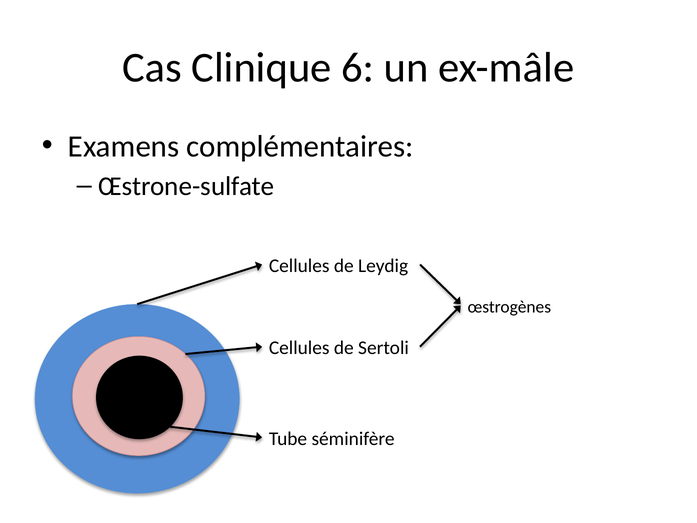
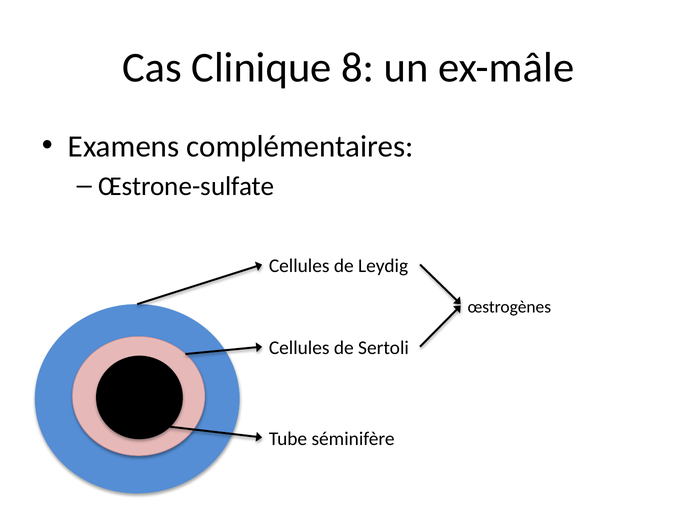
6: 6 -> 8 (358, 67)
